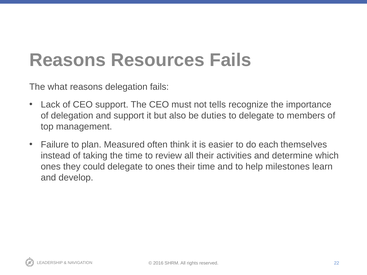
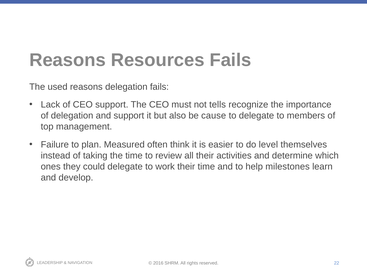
what: what -> used (58, 87)
duties: duties -> cause (214, 116)
each: each -> level (268, 145)
to ones: ones -> work (165, 167)
